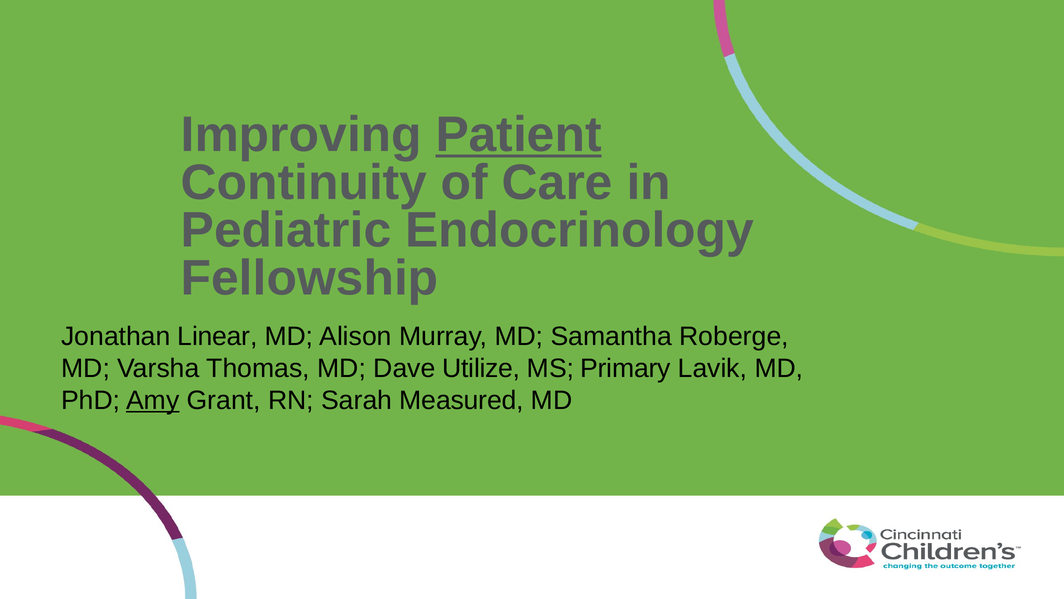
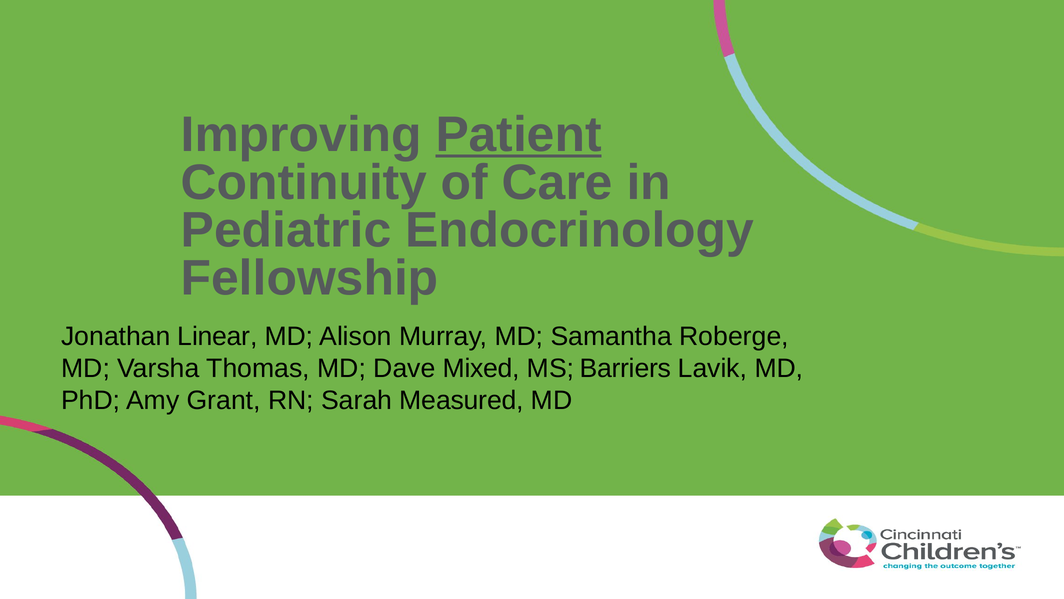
Utilize: Utilize -> Mixed (481, 368)
Primary: Primary -> Barriers (625, 368)
Amy underline: present -> none (153, 400)
